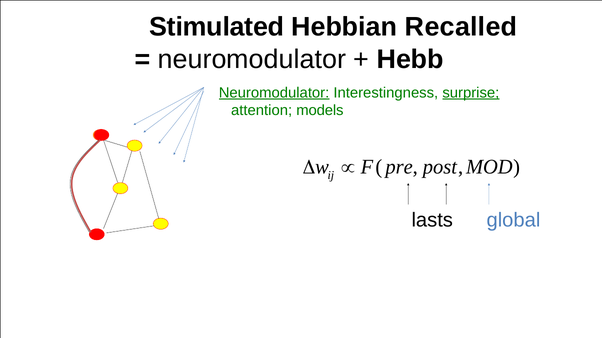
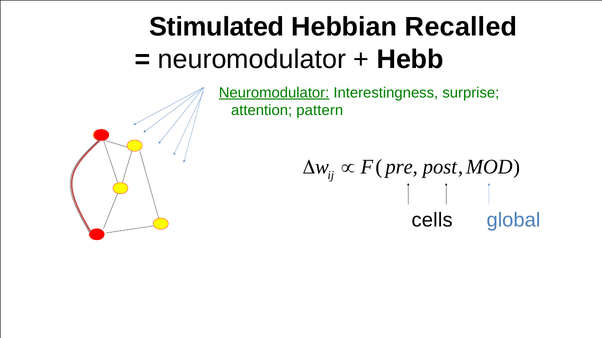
surprise underline: present -> none (471, 93)
models: models -> pattern (320, 111)
lasts: lasts -> cells (432, 220)
